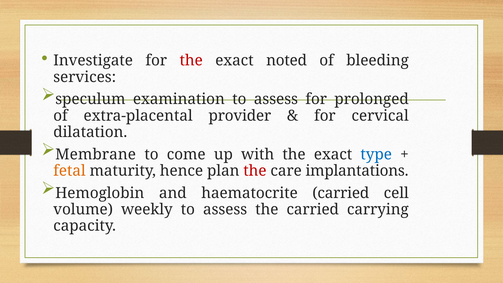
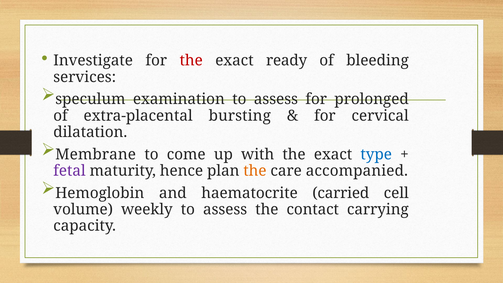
noted: noted -> ready (287, 61)
provider: provider -> bursting (240, 116)
fetal colour: orange -> purple (69, 171)
the colour: red -> orange (255, 171)
implantations: implantations -> accompanied (357, 171)
the carried: carried -> contact (313, 209)
